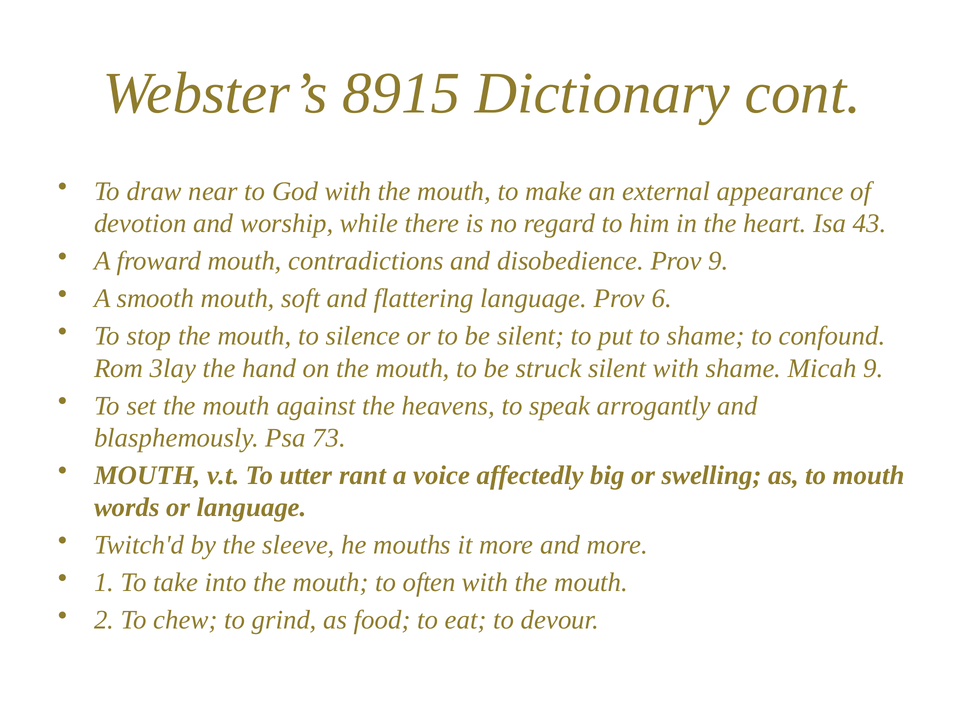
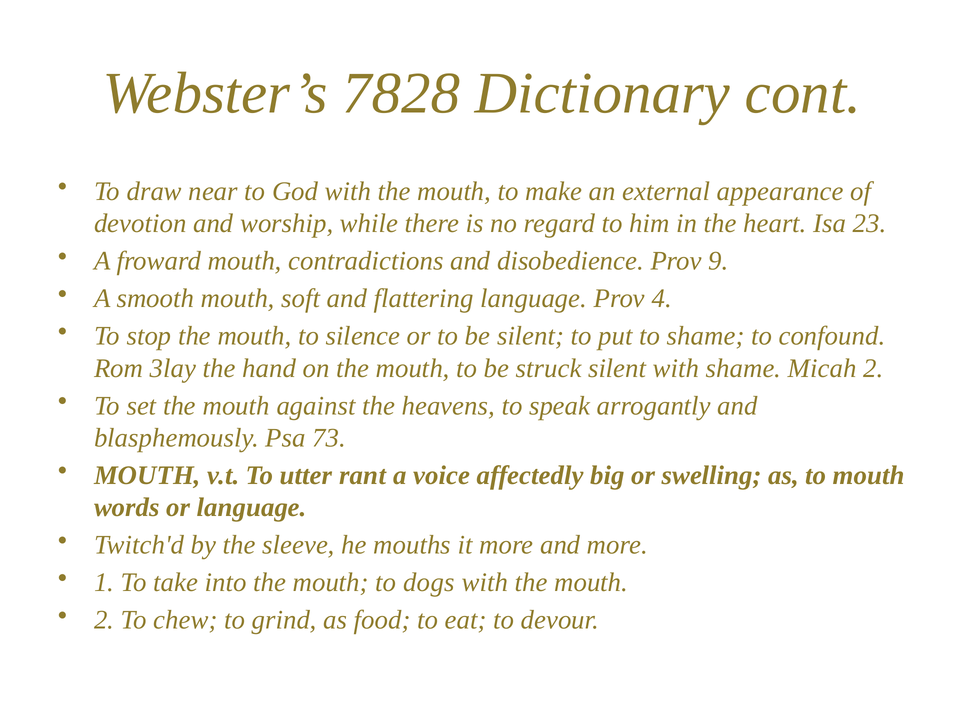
8915: 8915 -> 7828 (401, 93)
43: 43 -> 23 (870, 224)
6: 6 -> 4 (662, 299)
Micah 9: 9 -> 2 (873, 369)
often: often -> dogs (429, 583)
